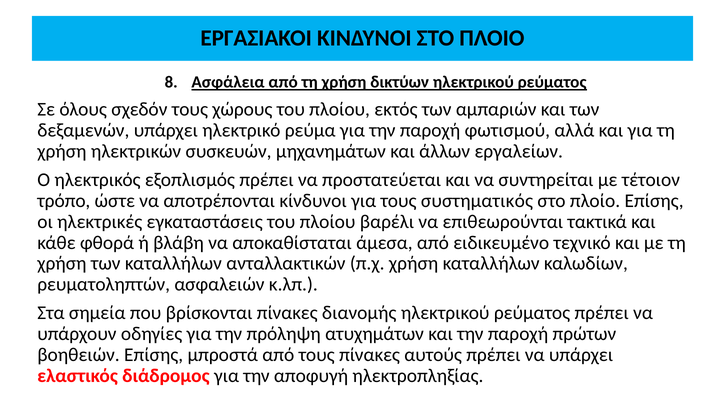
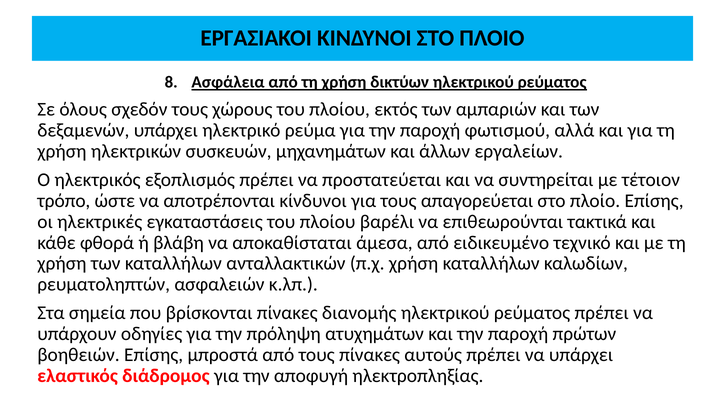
συστηματικός: συστηματικός -> απαγορεύεται (477, 201)
